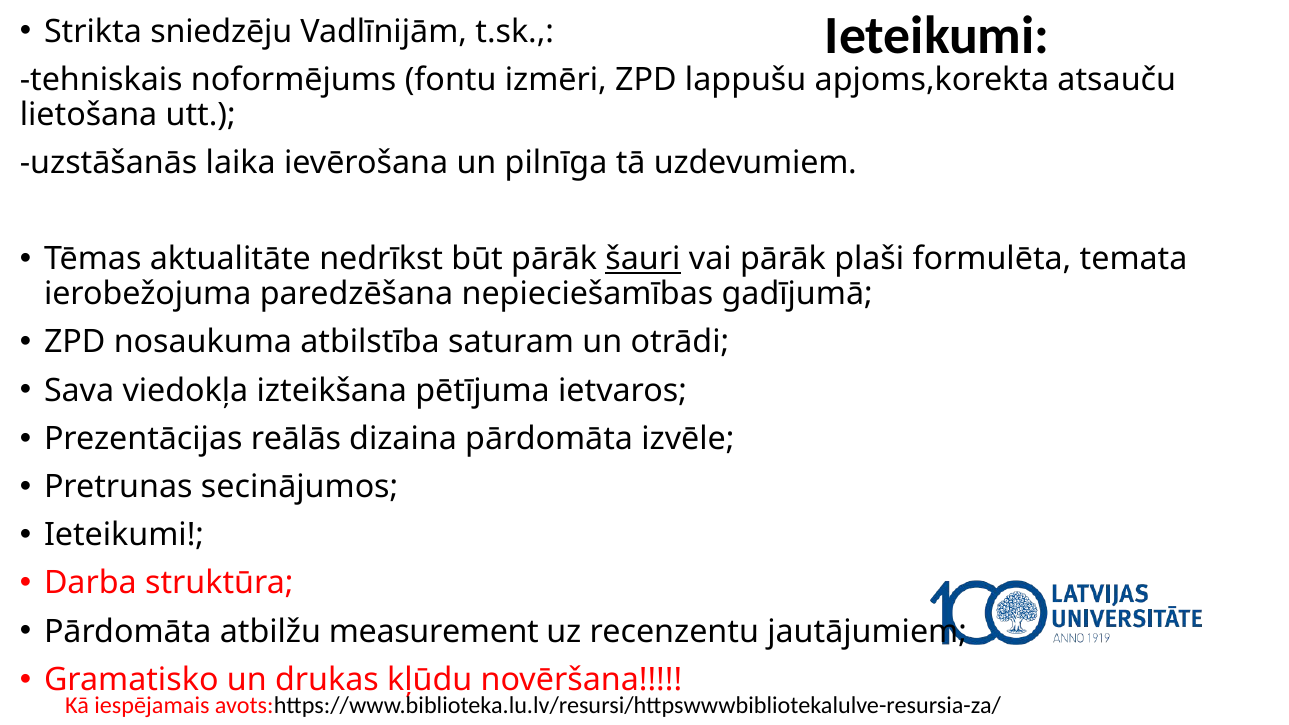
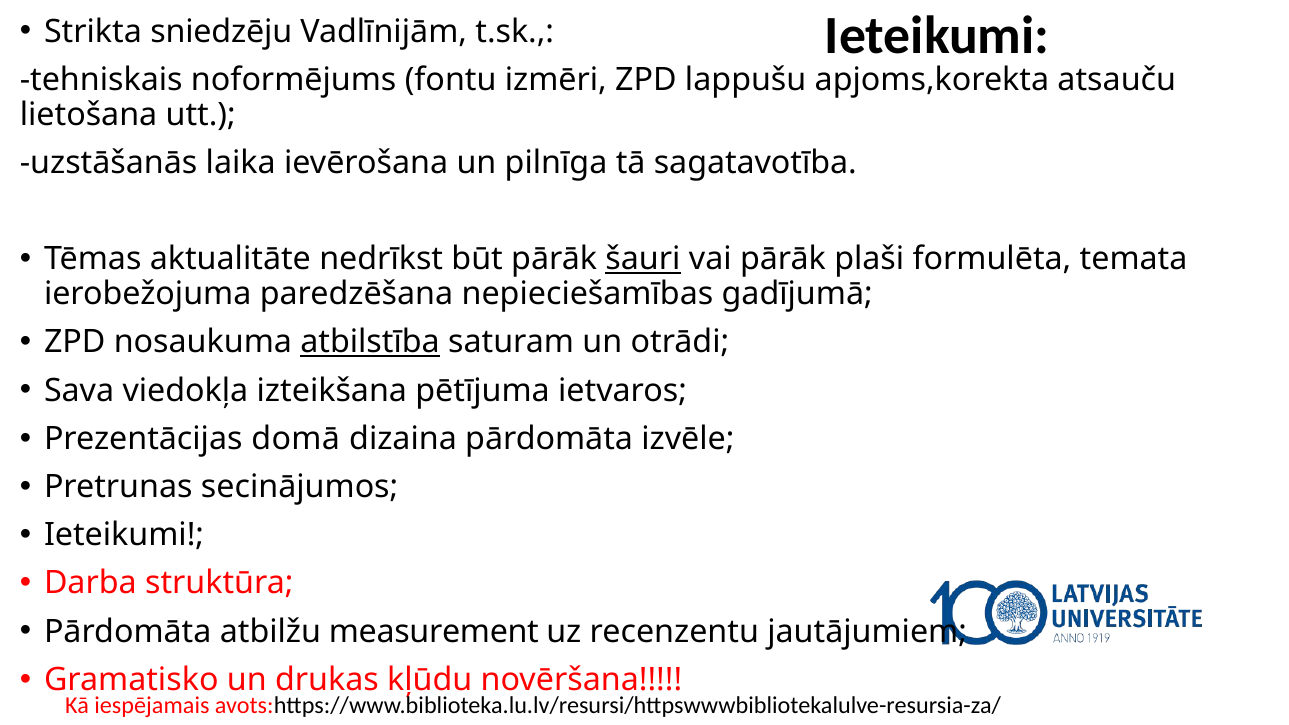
uzdevumiem: uzdevumiem -> sagatavotība (755, 163)
atbilstība underline: none -> present (370, 342)
reālās: reālās -> domā (296, 439)
